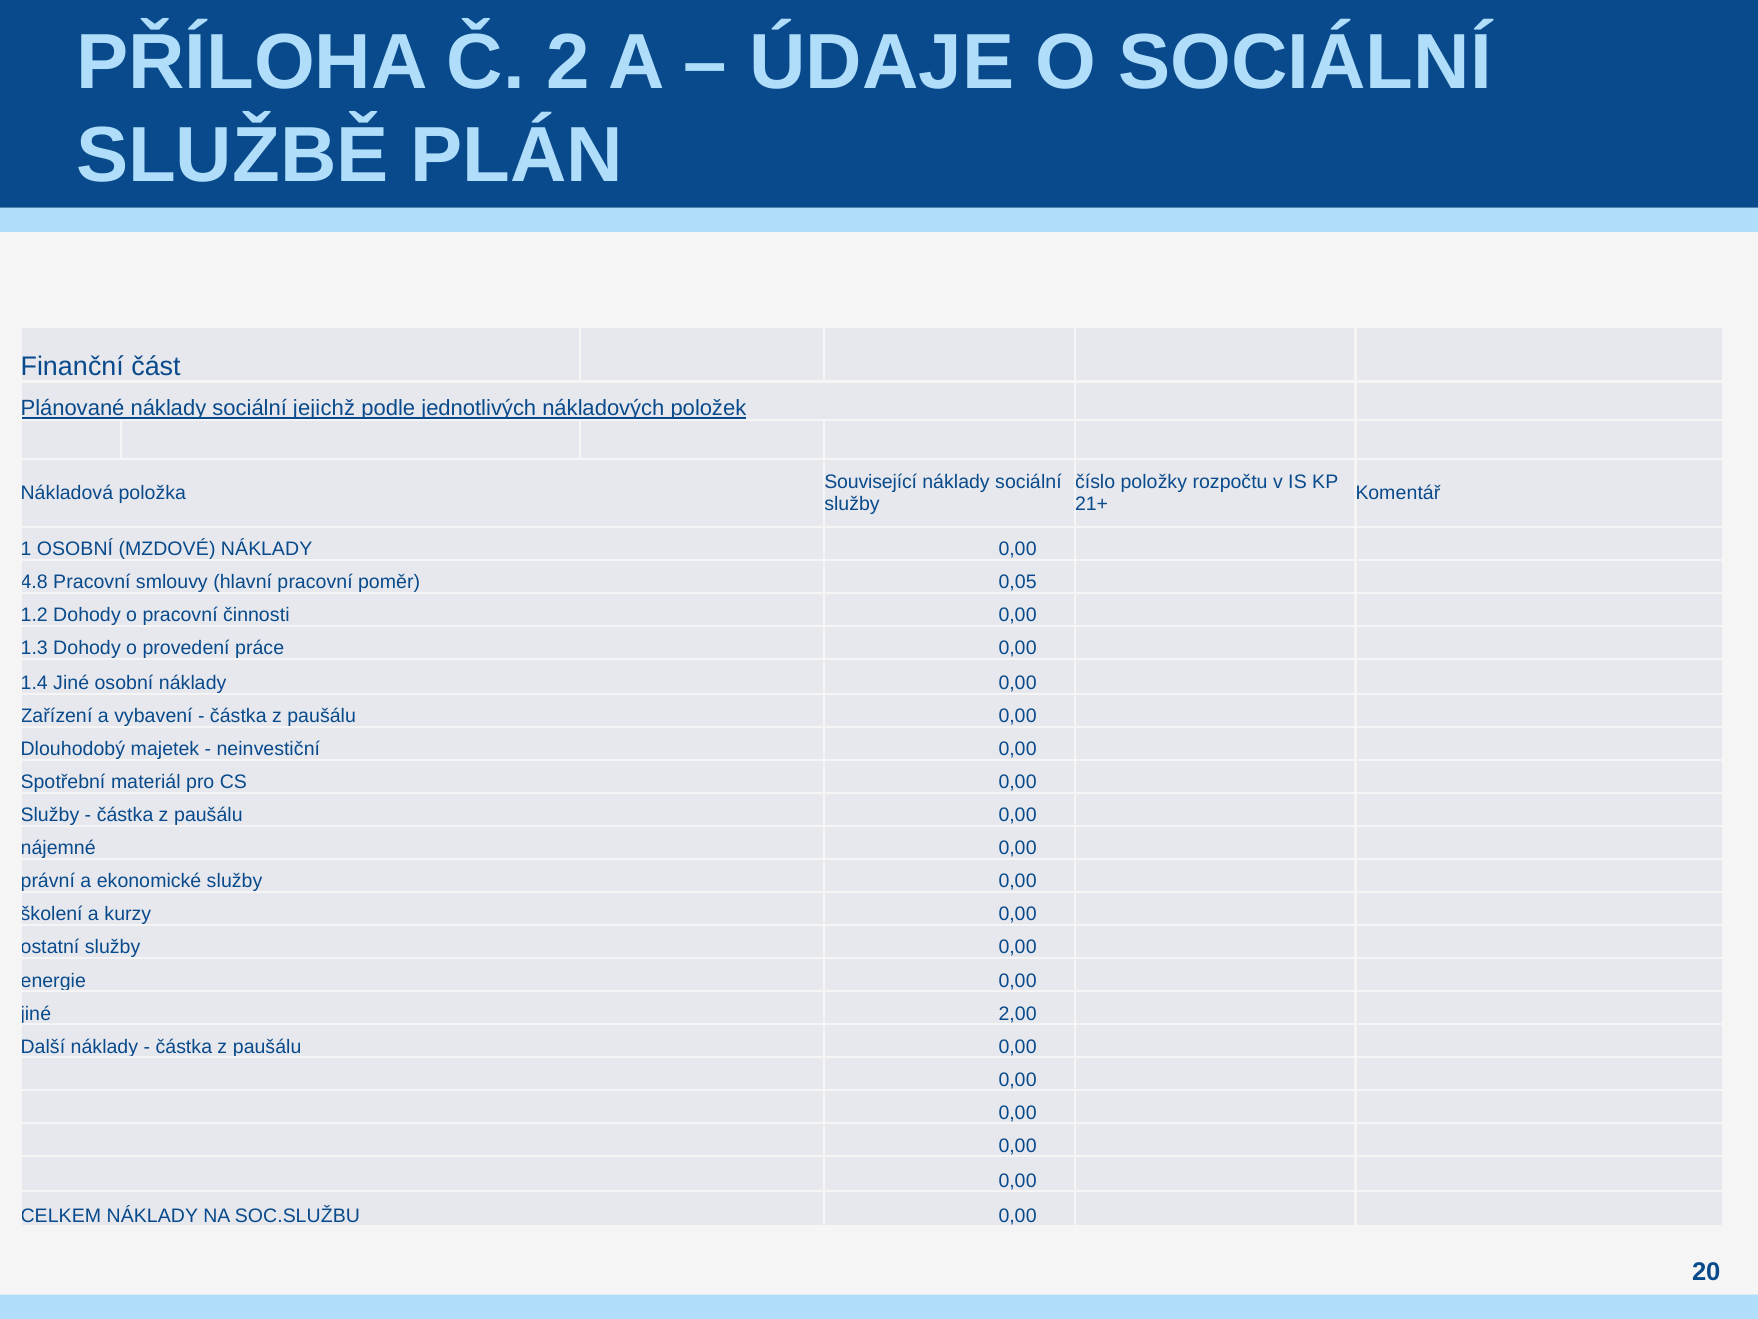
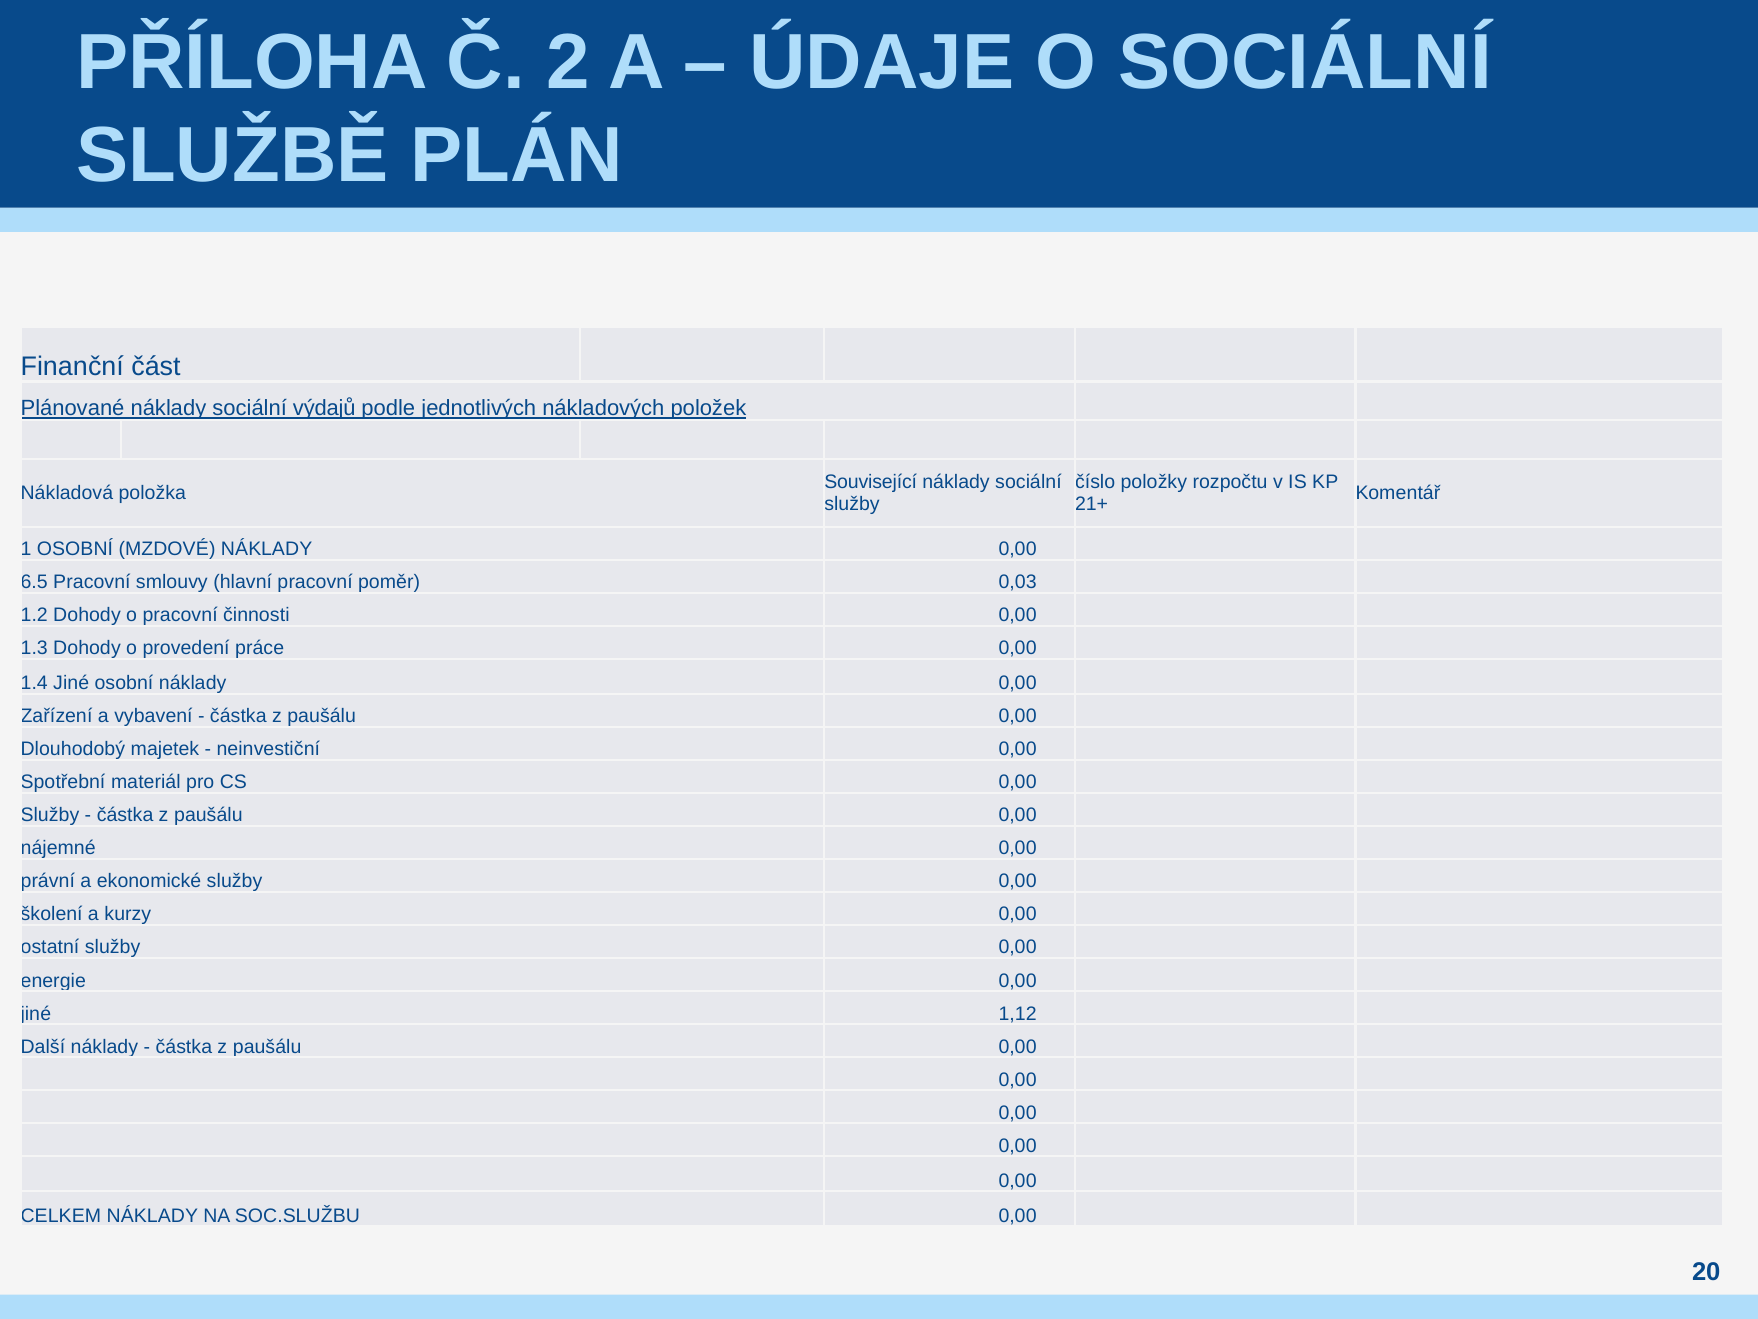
jejichž: jejichž -> výdajů (324, 408)
4.8: 4.8 -> 6.5 (34, 582)
0,05: 0,05 -> 0,03 (1018, 582)
2,00: 2,00 -> 1,12 (1018, 1013)
